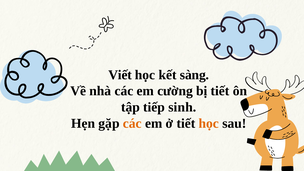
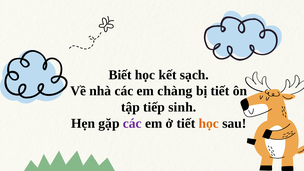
Viết: Viết -> Biết (120, 75)
sàng: sàng -> sạch (194, 75)
cường: cường -> chàng (175, 91)
các colour: orange -> purple (132, 123)
